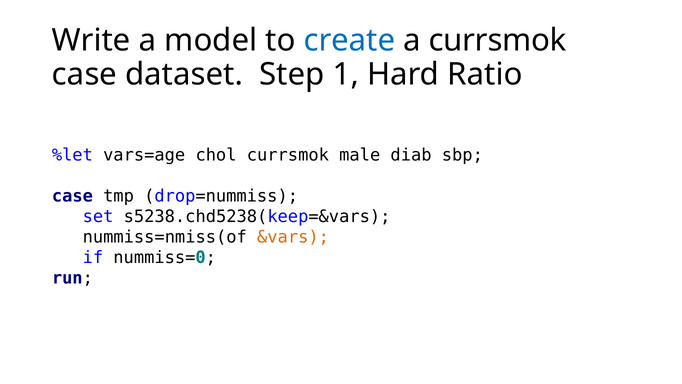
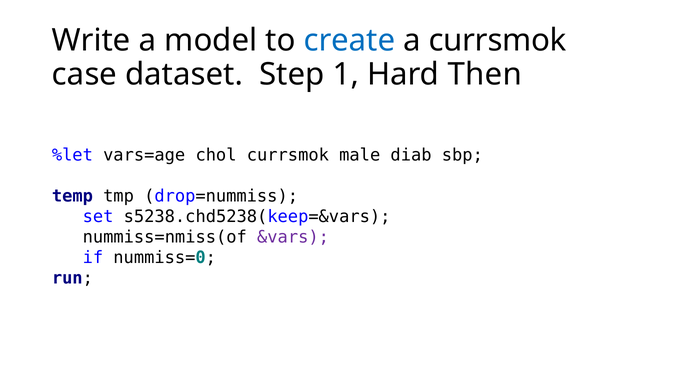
Ratio: Ratio -> Then (485, 74)
case: case -> temp (72, 196)
&vars colour: orange -> purple (293, 237)
